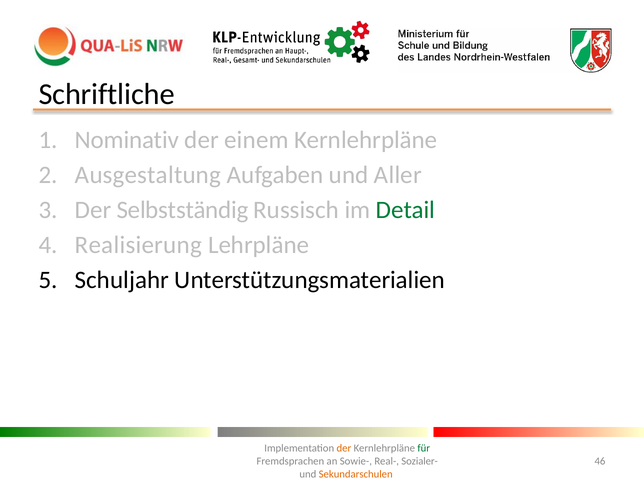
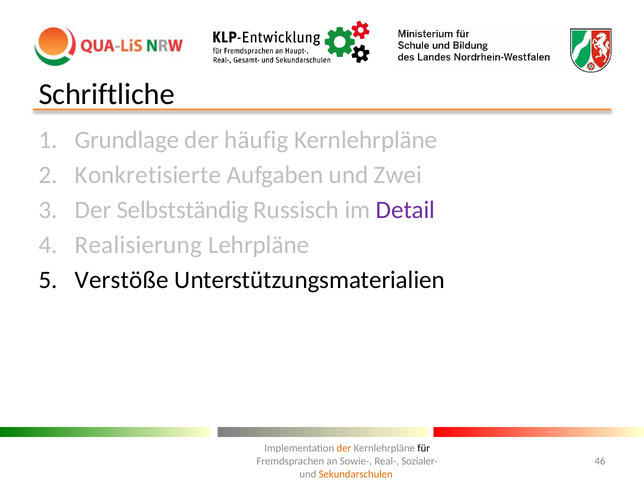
Nominativ: Nominativ -> Grundlage (127, 140)
einem: einem -> häufig (256, 140)
Ausgestaltung: Ausgestaltung -> Konkretisierte (148, 175)
Aller: Aller -> Zwei (398, 175)
Detail colour: green -> purple (406, 210)
Schuljahr: Schuljahr -> Verstöße (122, 280)
für colour: green -> black (424, 448)
